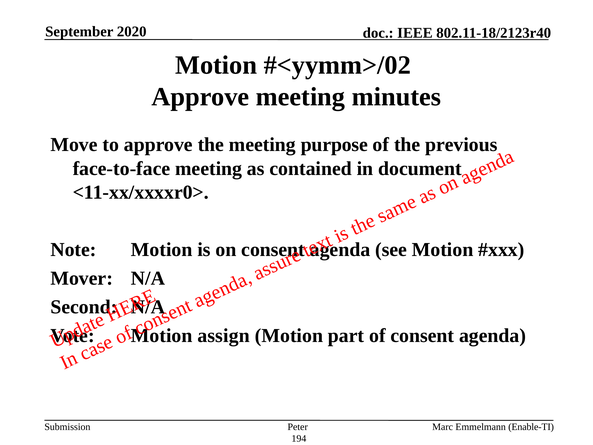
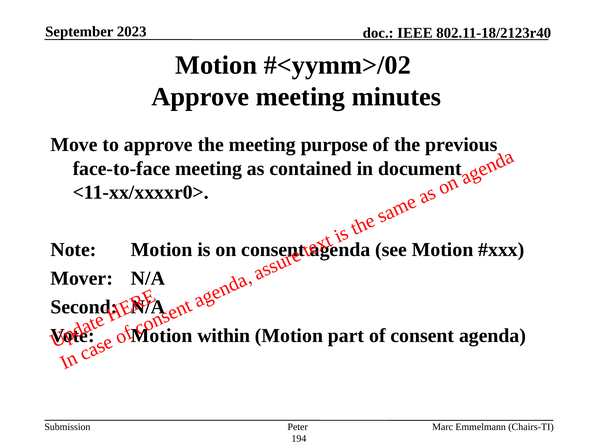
2020: 2020 -> 2023 (132, 31)
assign: assign -> within (224, 336)
Enable-TI: Enable-TI -> Chairs-TI (531, 427)
